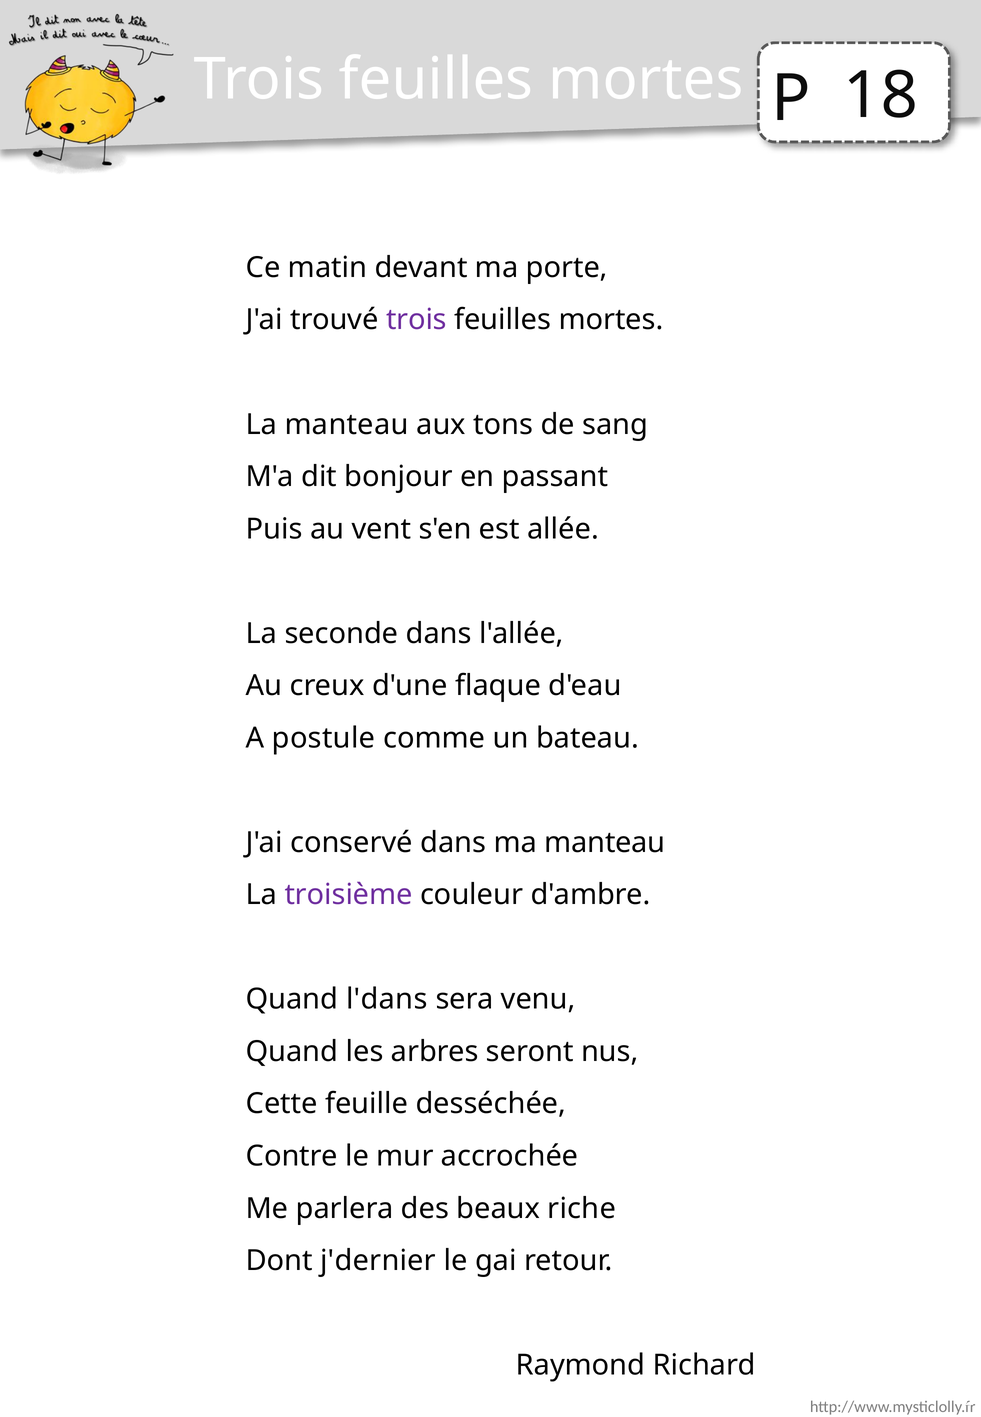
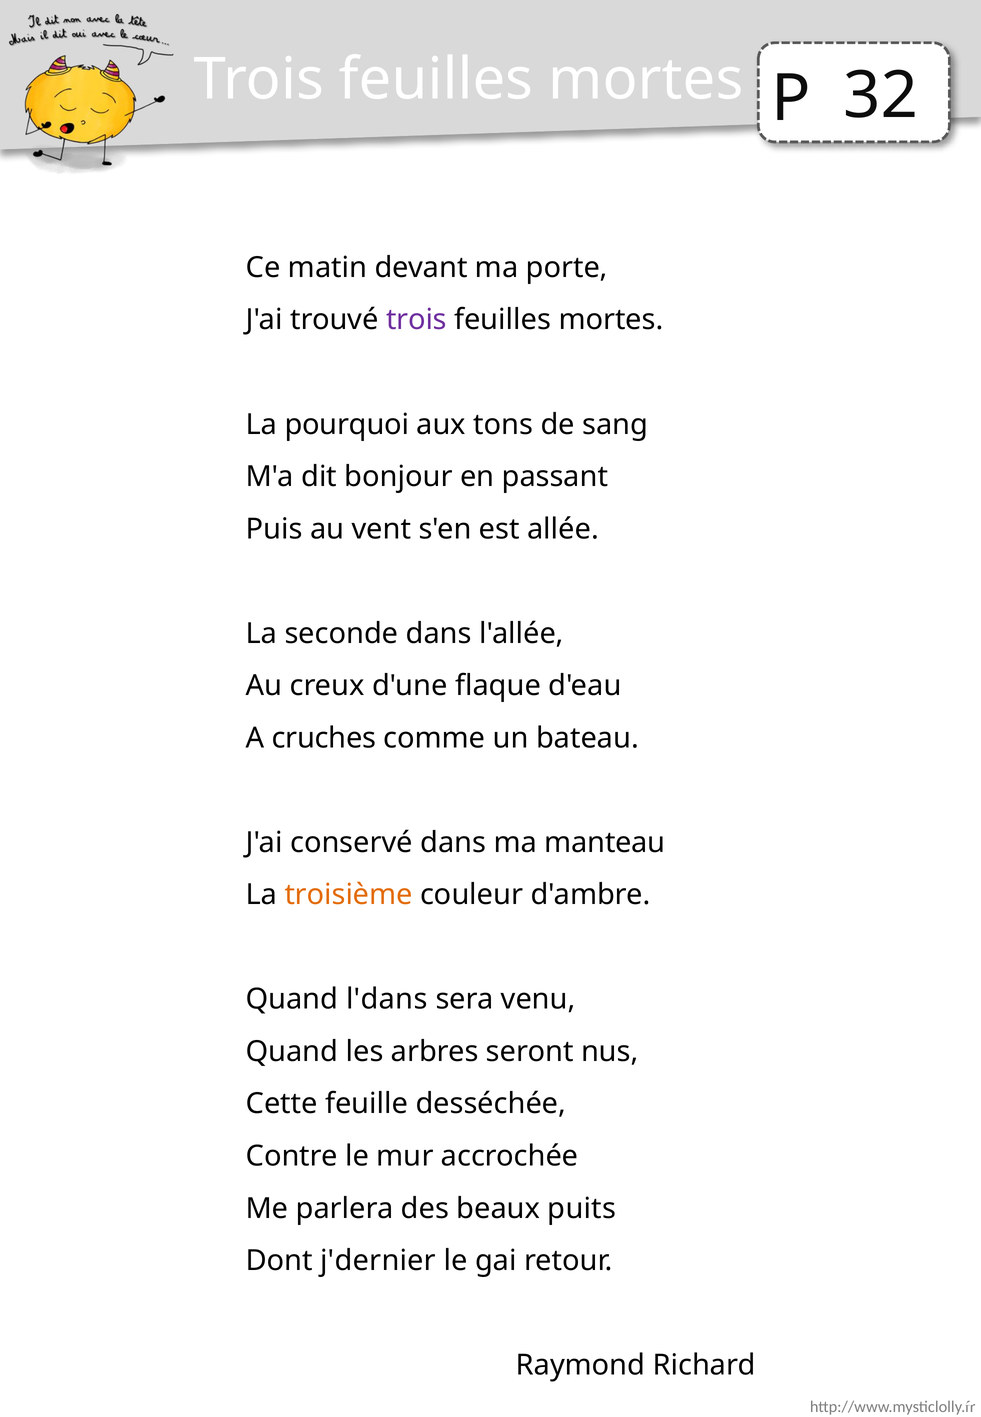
18: 18 -> 32 (881, 96)
La manteau: manteau -> pourquoi (347, 424)
postule: postule -> cruches (324, 738)
troisième colour: purple -> orange (349, 895)
riche: riche -> puits (582, 1208)
